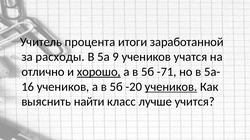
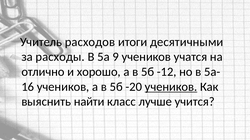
процента: процента -> расходов (90, 42)
заработанной: заработанной -> десятичными (187, 42)
хорошо underline: present -> none (99, 72)
-71: -71 -> -12 (167, 72)
